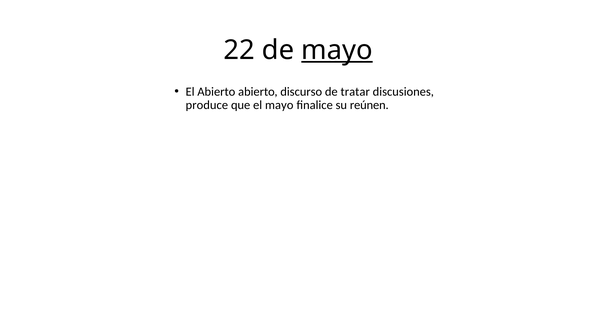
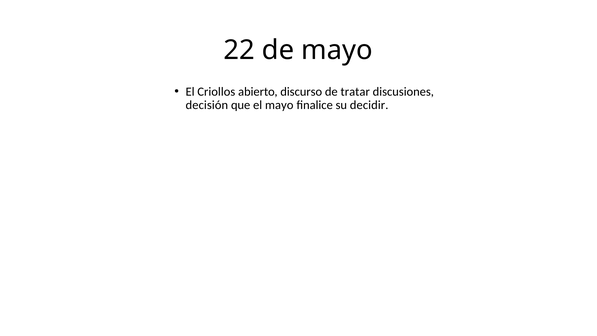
mayo underline: present -> none (337, 50)
El Abierto: Abierto -> Criollos (216, 92)
produce: produce -> decisión (207, 105)
reúnen: reúnen -> decidir (369, 105)
